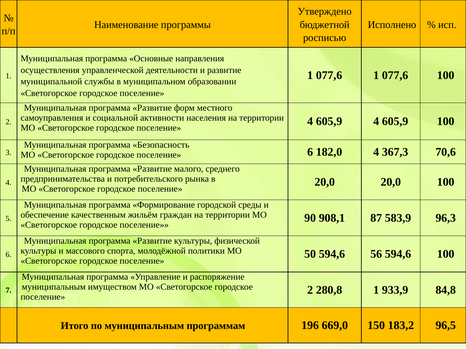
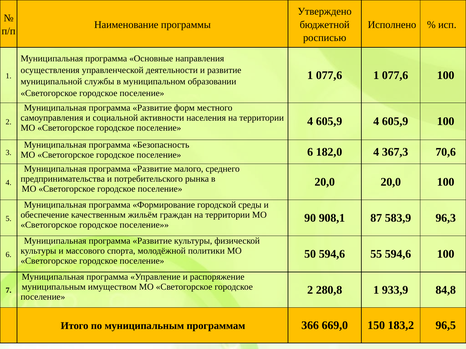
56: 56 -> 55 (376, 254)
196: 196 -> 366 (310, 326)
